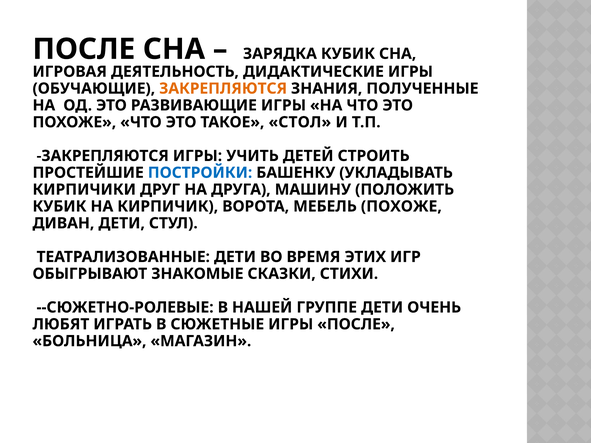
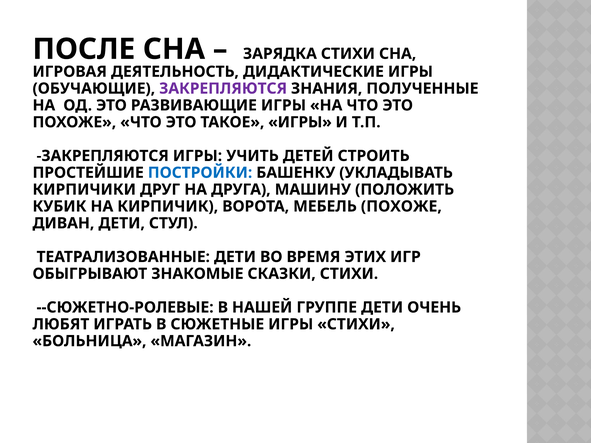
ЗАРЯДКА КУБИК: КУБИК -> СТИХИ (348, 54)
ЗАКРЕПЛЯЮТСЯ colour: orange -> purple (223, 89)
ТАКОЕ СТОЛ: СТОЛ -> ИГРЫ (300, 122)
ИГРЫ ПОСЛЕ: ПОСЛЕ -> СТИХИ (356, 324)
